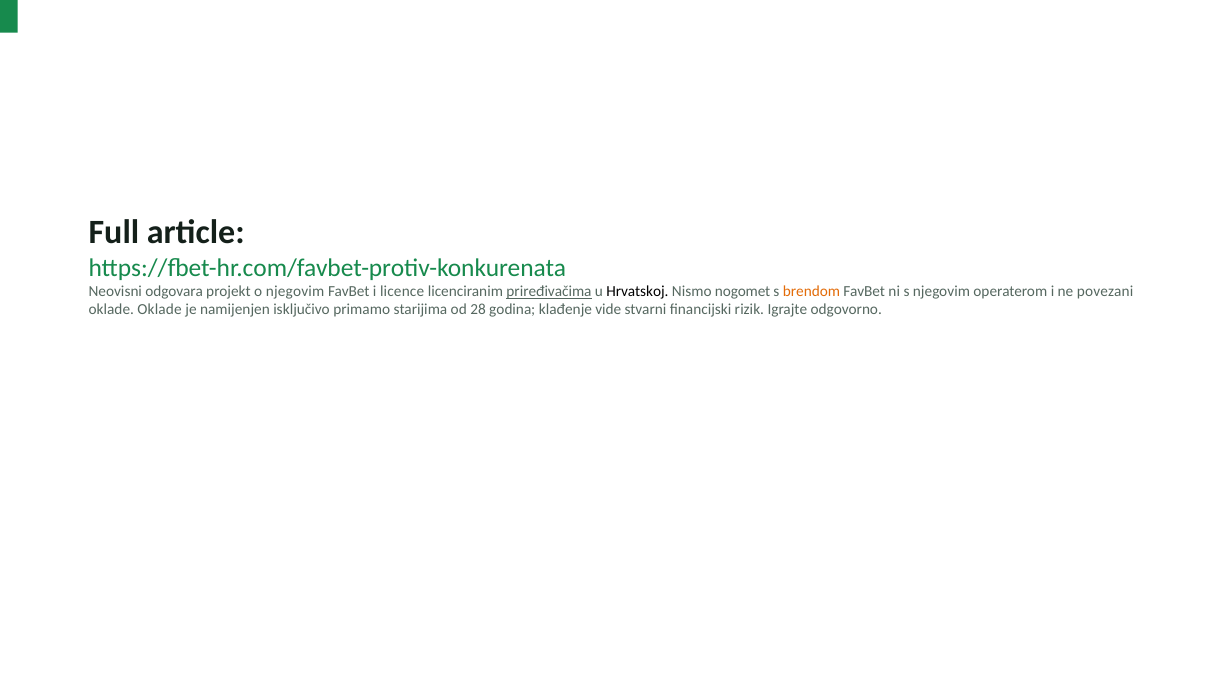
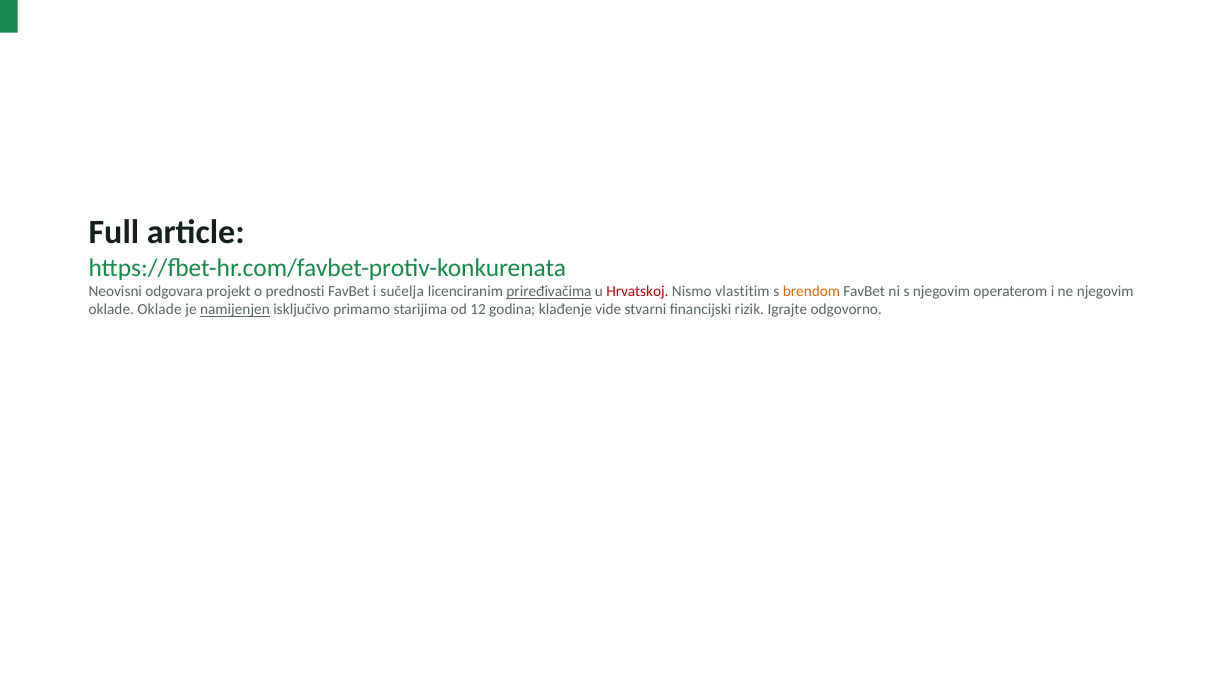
o njegovim: njegovim -> prednosti (295, 292)
licence: licence -> sučelja (402, 292)
Hrvatskoj colour: black -> red (637, 292)
nogomet: nogomet -> vlastitim (743, 292)
ne povezani: povezani -> njegovim (1105, 292)
namijenjen underline: none -> present (235, 310)
28: 28 -> 12 (478, 310)
